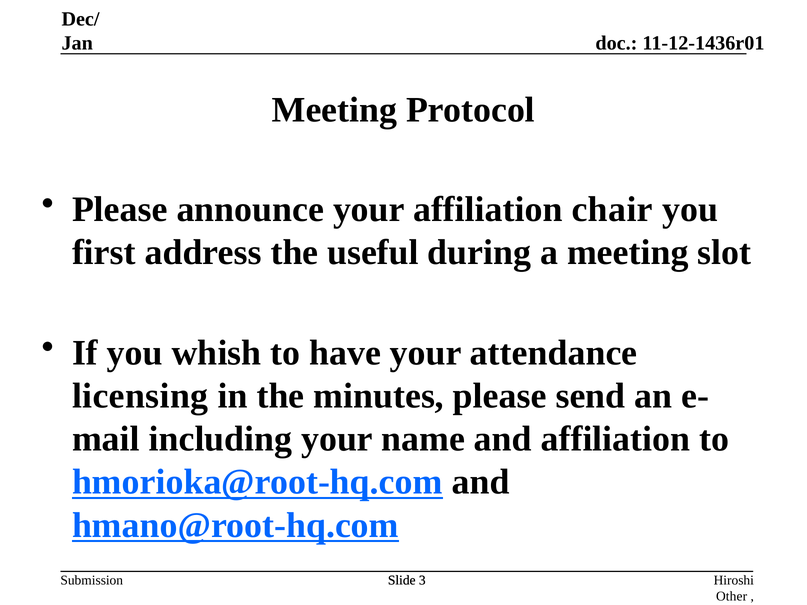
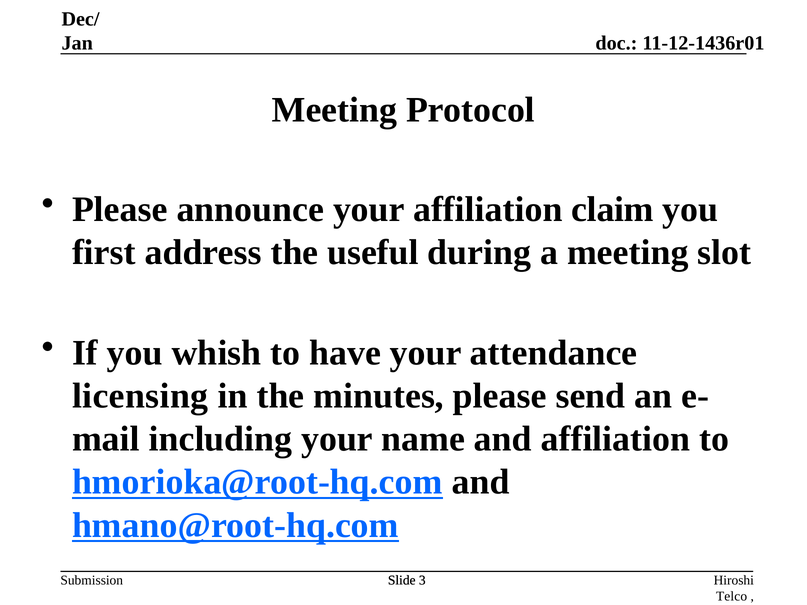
chair: chair -> claim (613, 210)
Other: Other -> Telco (732, 597)
